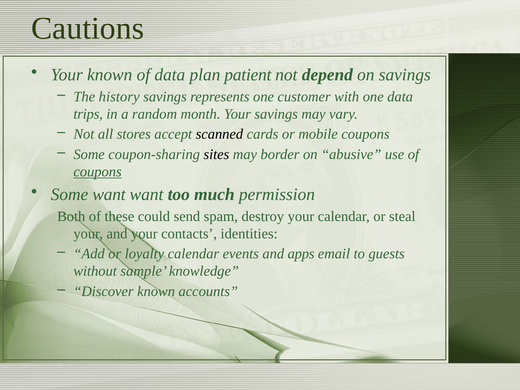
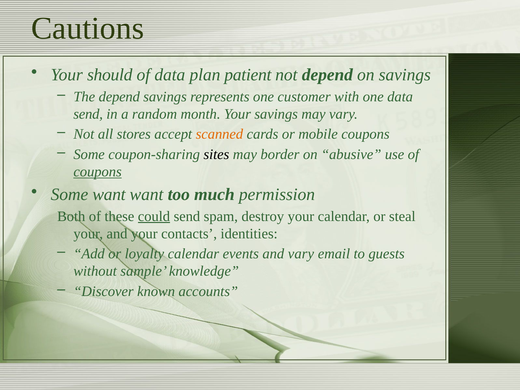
Your known: known -> should (110, 75)
The history: history -> depend (119, 97)
trips: trips -> send (88, 114)
scanned colour: black -> orange (219, 134)
could underline: none -> present (154, 216)
and apps: apps -> vary (301, 254)
